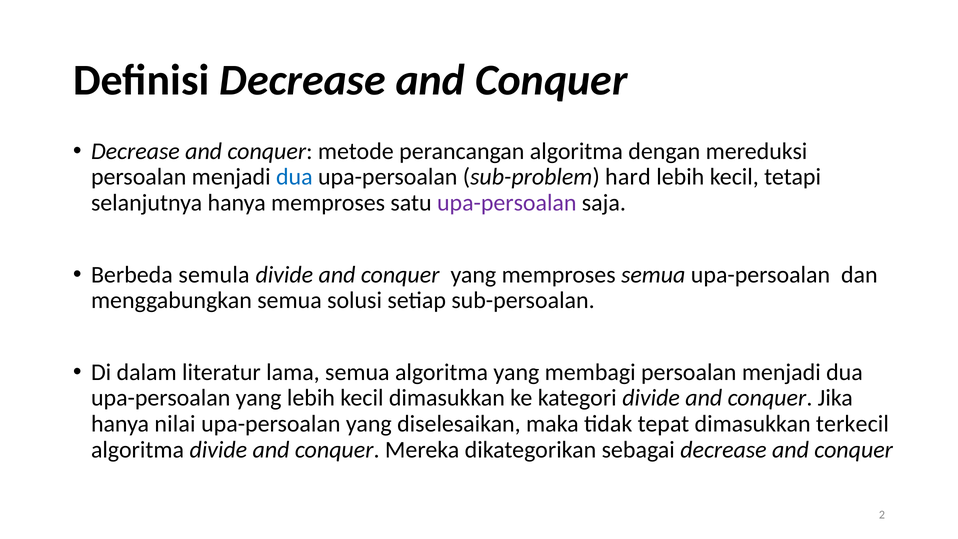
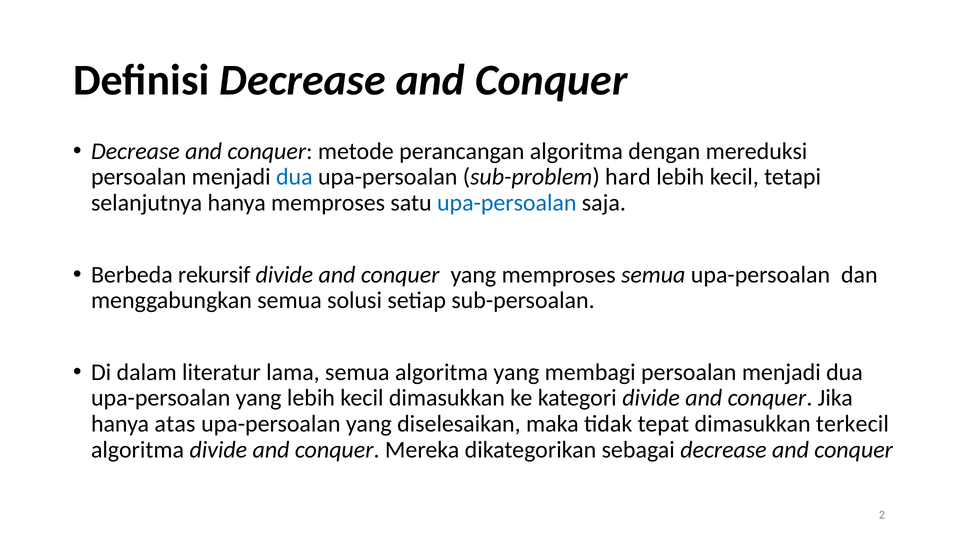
upa-persoalan colour: purple -> blue (507, 203)
semula: semula -> rekursif (214, 275)
nilai: nilai -> atas (175, 424)
